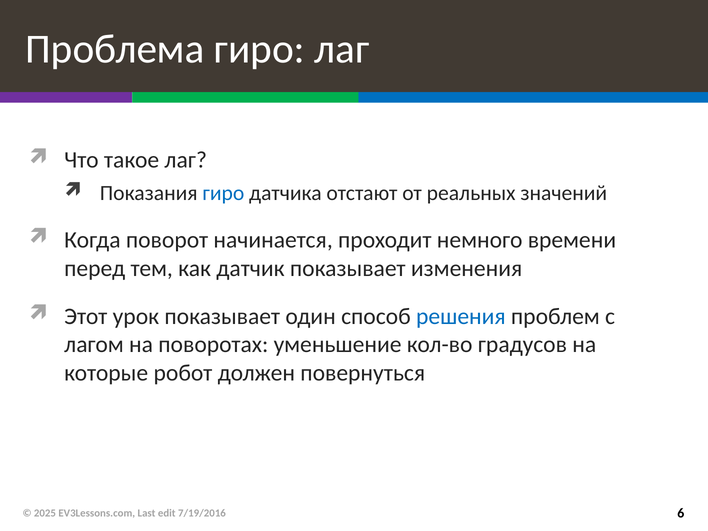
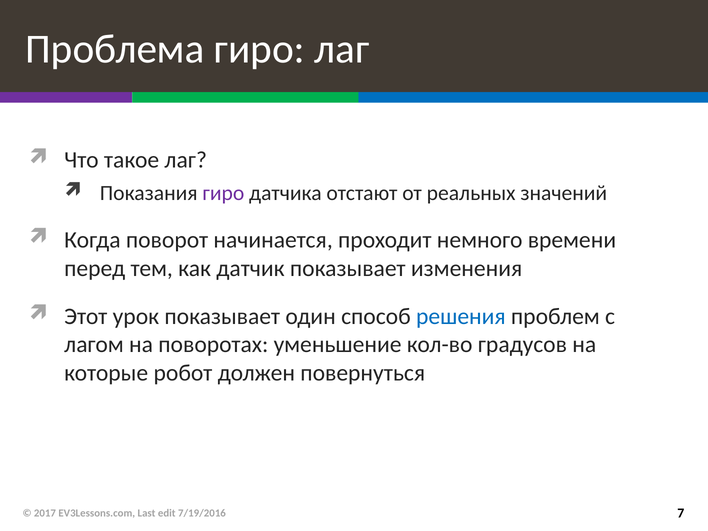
гиро colour: blue -> purple (223, 193)
2025: 2025 -> 2017 (45, 513)
6: 6 -> 7 (681, 513)
